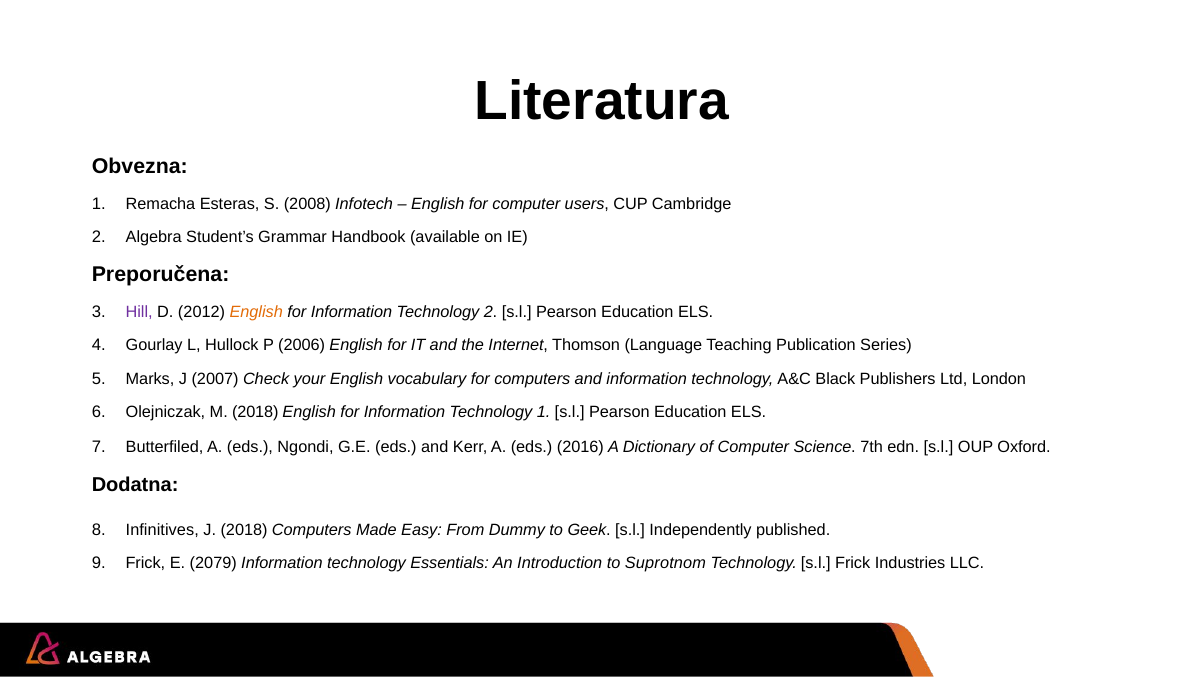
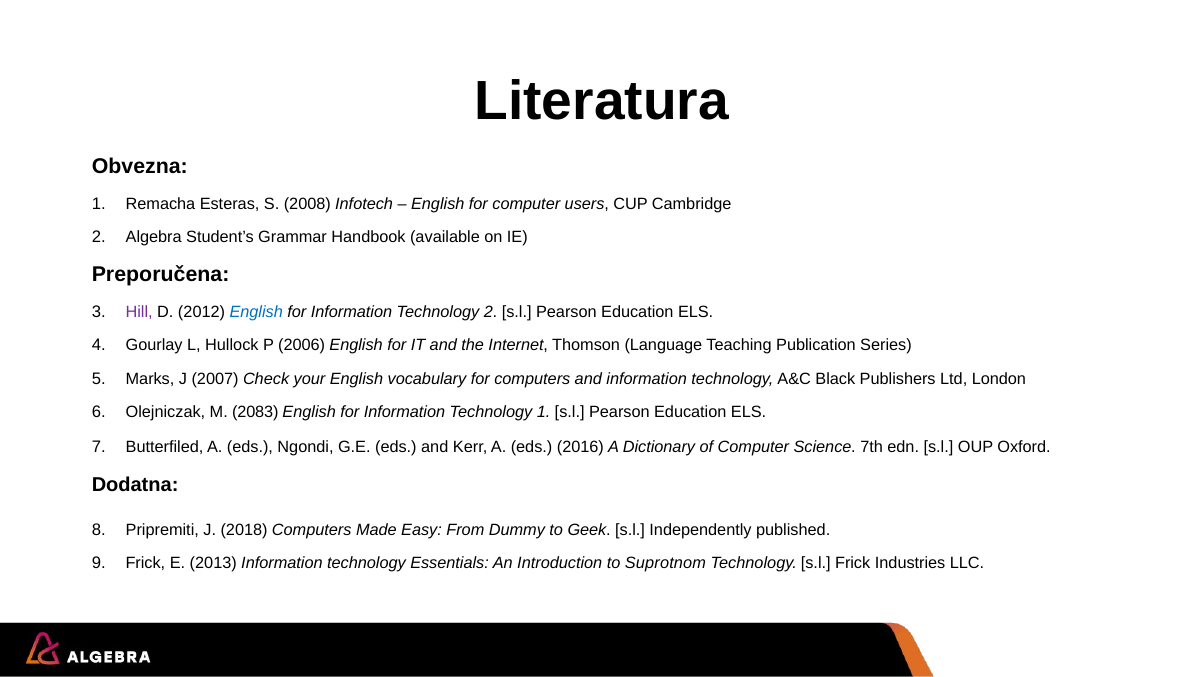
English colour: orange -> blue (256, 312)
M 2018: 2018 -> 2083 (255, 413)
Infinitives: Infinitives -> Pripremiti (162, 530)
2079: 2079 -> 2013 (213, 564)
